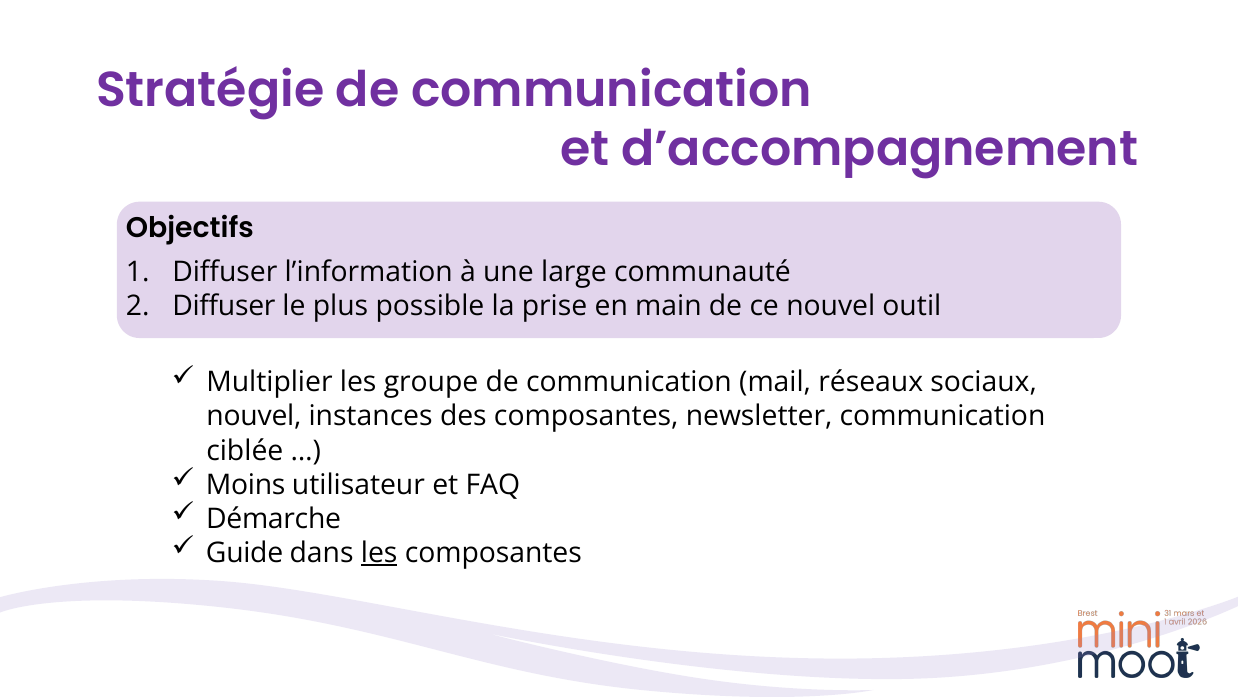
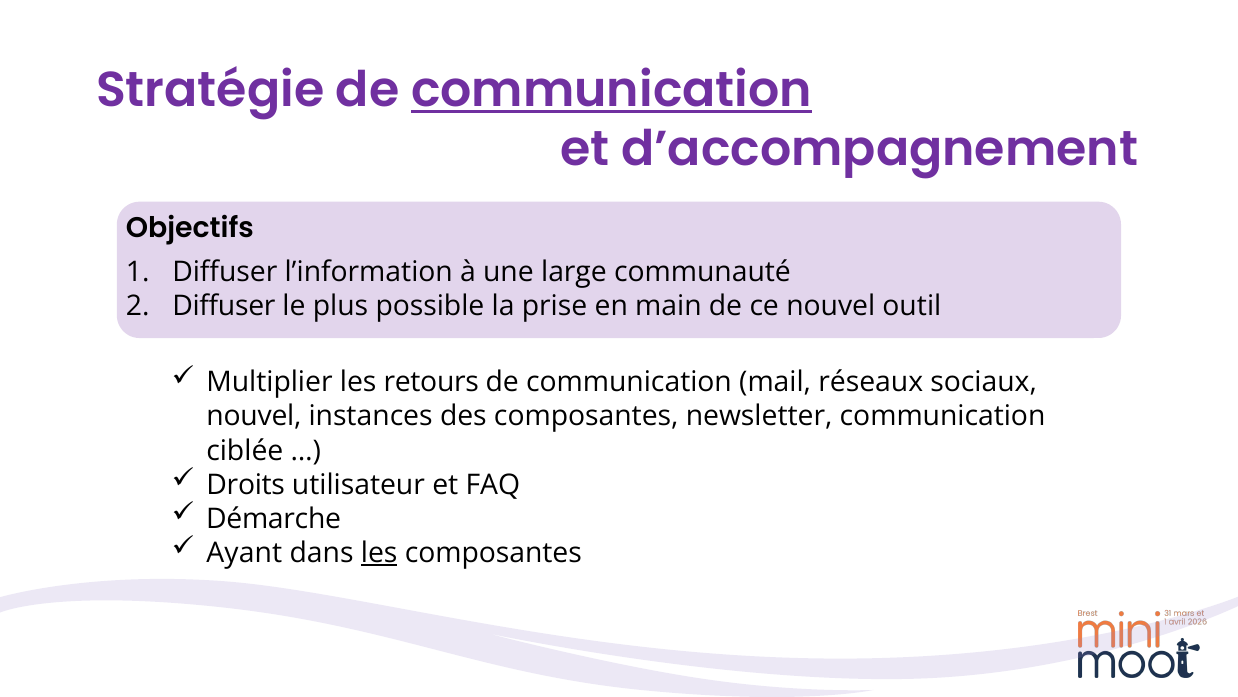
communication underline: none -> present (612, 91)
groupe: groupe -> retours (431, 382)
Moins: Moins -> Droits (246, 484)
Guide: Guide -> Ayant (244, 552)
